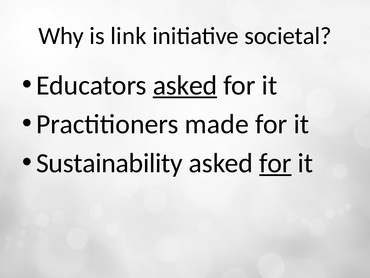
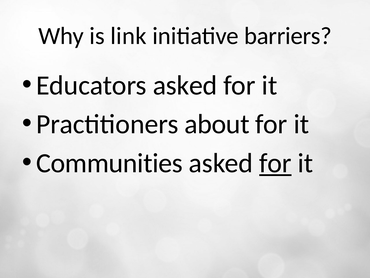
societal: societal -> barriers (288, 36)
asked underline: present -> none (185, 85)
made: made -> about (217, 124)
Sustainability: Sustainability -> Communities (109, 163)
